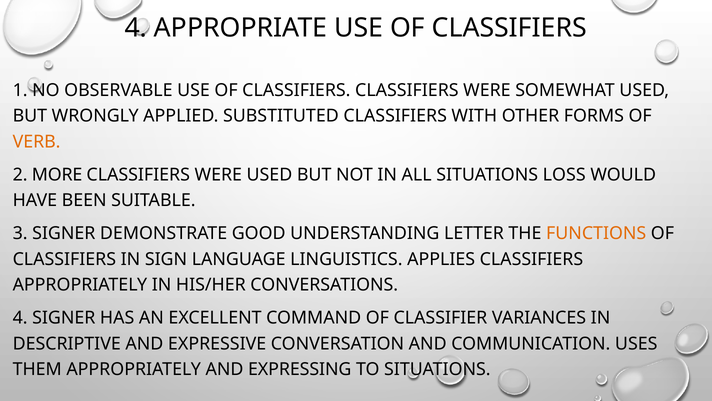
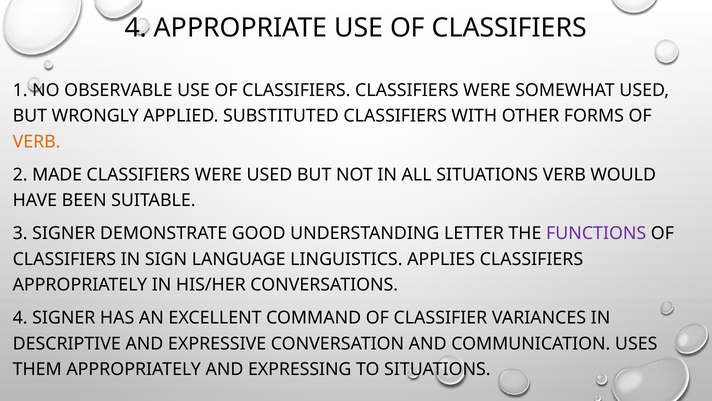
MORE: MORE -> MADE (57, 175)
SITUATIONS LOSS: LOSS -> VERB (564, 175)
FUNCTIONS colour: orange -> purple (596, 233)
